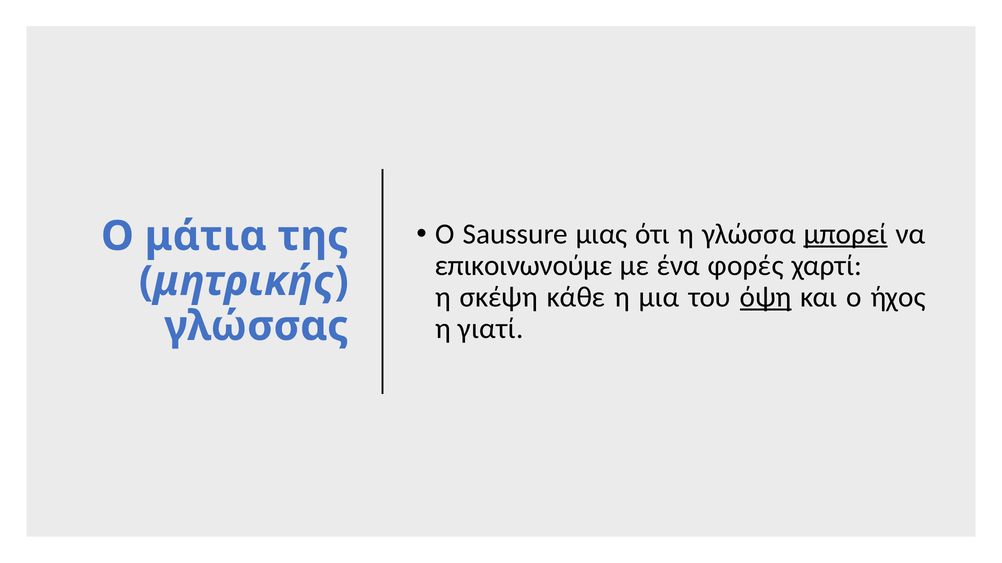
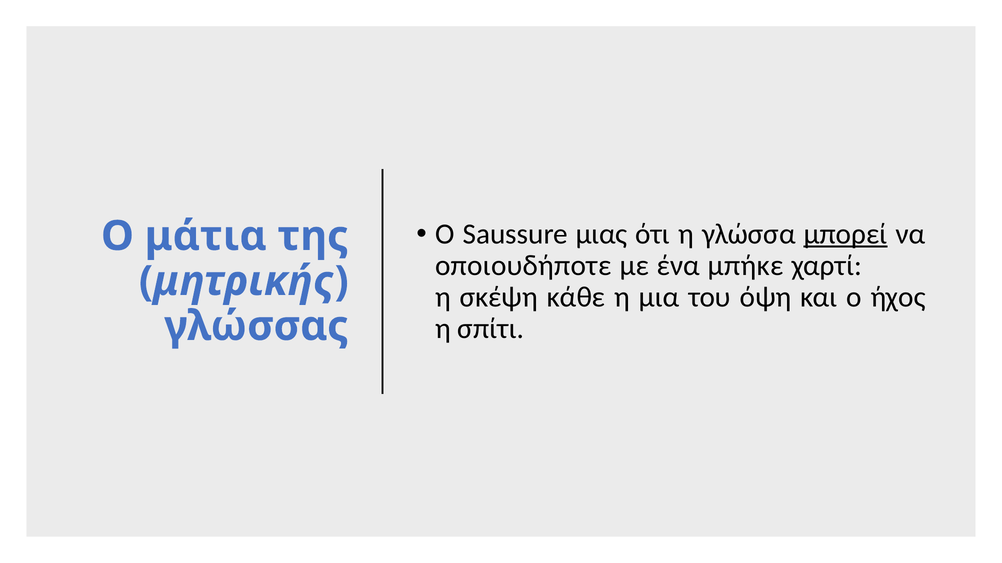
επικοινωνούμε: επικοινωνούμε -> οποιουδήποτε (523, 266)
φορές: φορές -> μπήκε (746, 266)
όψη underline: present -> none (766, 297)
γιατί: γιατί -> σπίτι (491, 329)
